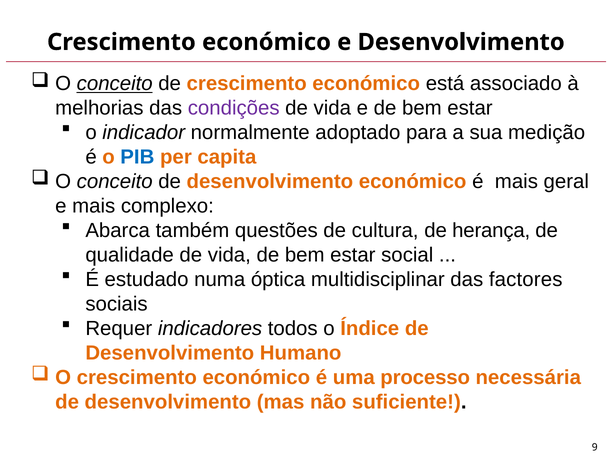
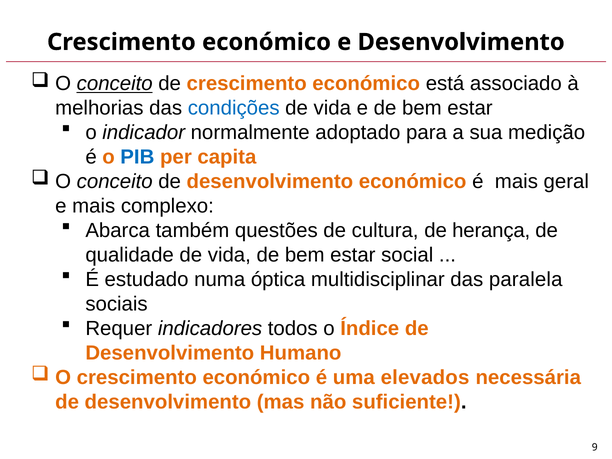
condições colour: purple -> blue (234, 108)
factores: factores -> paralela (526, 279)
processo: processo -> elevados (425, 377)
